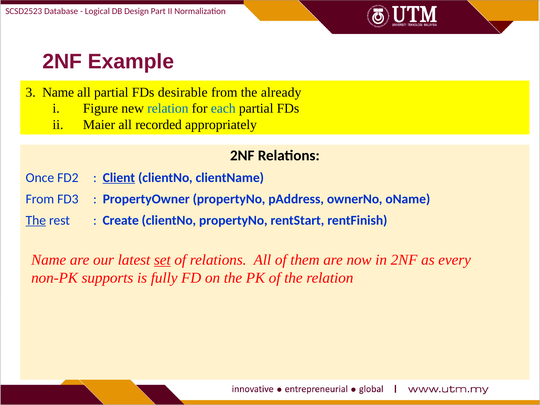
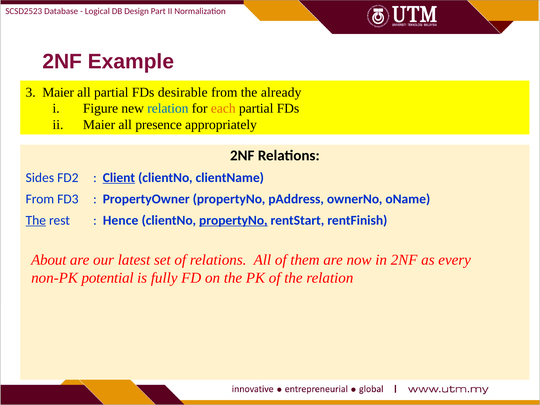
3 Name: Name -> Maier (58, 92)
each colour: blue -> orange (223, 108)
recorded: recorded -> presence (159, 125)
Once: Once -> Sides (40, 178)
Create: Create -> Hence (121, 220)
propertyNo underline: none -> present (233, 220)
Name: Name -> About (49, 260)
set underline: present -> none (162, 260)
supports: supports -> potential (108, 278)
